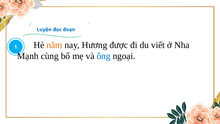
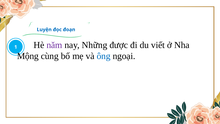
năm colour: orange -> purple (54, 45)
Hương: Hương -> Những (95, 45)
Mạnh: Mạnh -> Mộng (28, 56)
